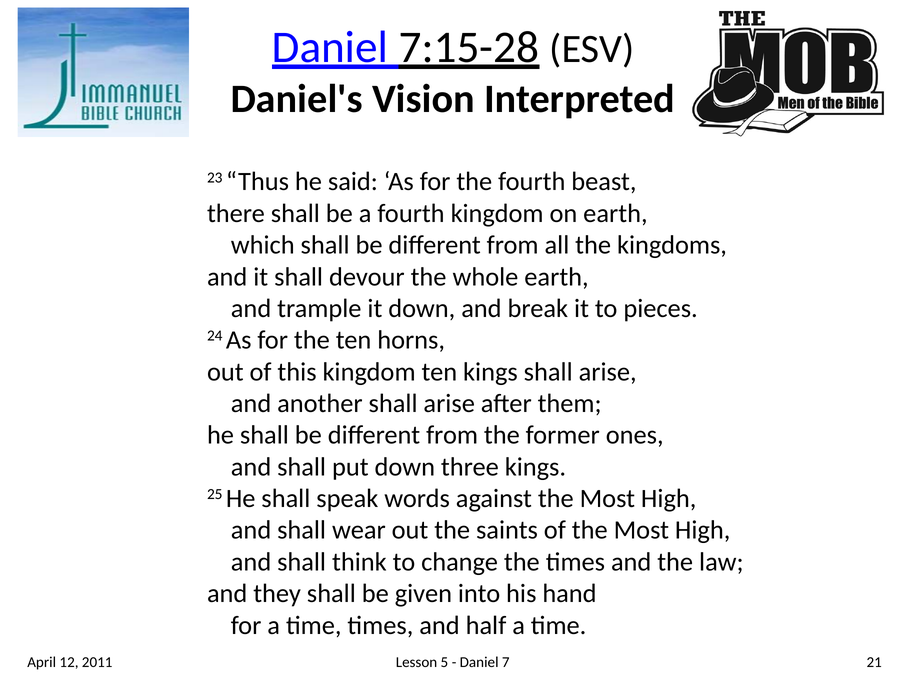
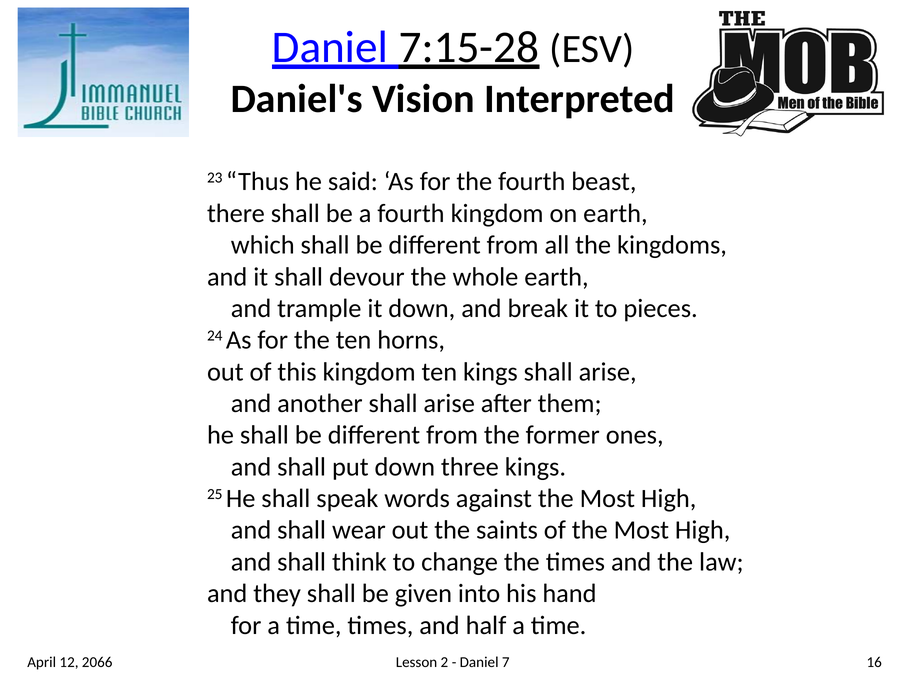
5: 5 -> 2 (444, 663)
21: 21 -> 16 (874, 663)
2011: 2011 -> 2066 (97, 663)
